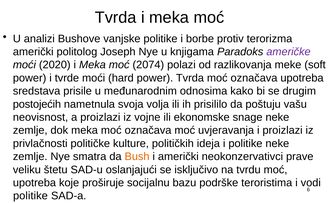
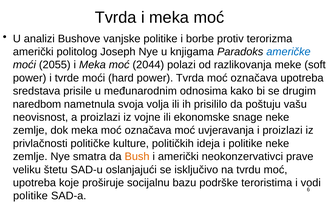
američke colour: purple -> blue (288, 52)
2020: 2020 -> 2055 (55, 65)
2074: 2074 -> 2044 (148, 65)
postojećih: postojećih -> naredbom (37, 104)
